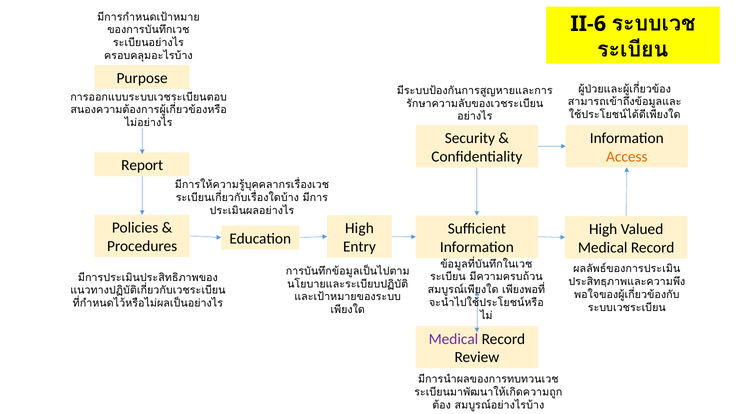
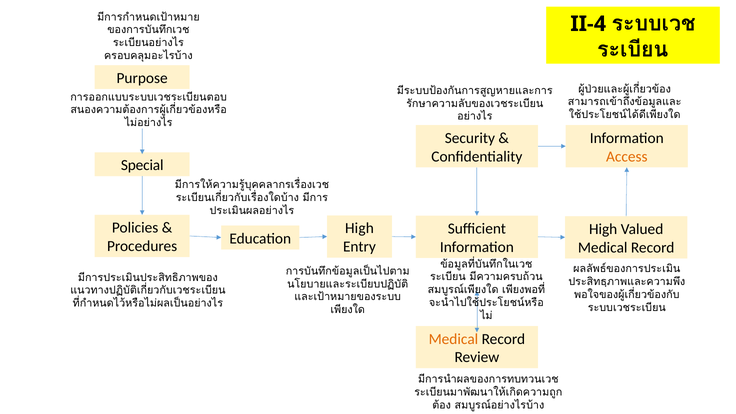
II-6: II-6 -> II-4 (588, 24)
Report: Report -> Special (142, 165)
Medical colour: purple -> orange (453, 339)
